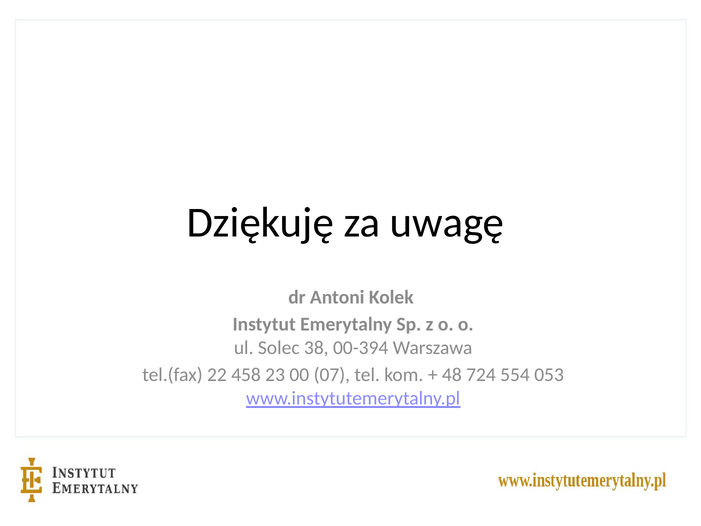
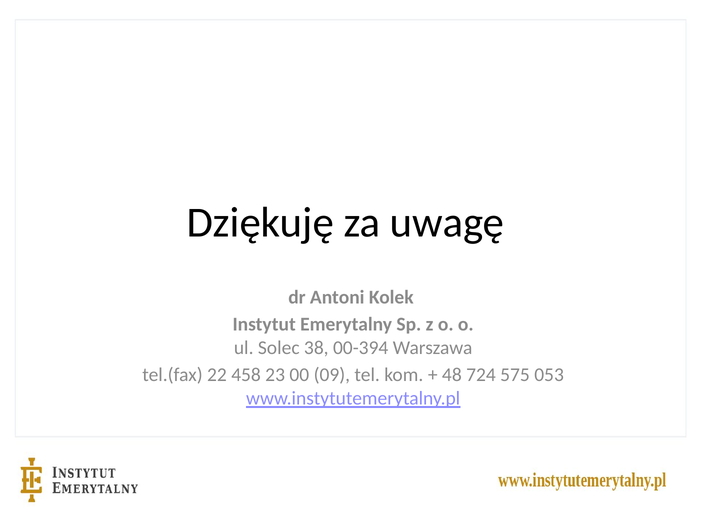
07: 07 -> 09 (332, 375)
554: 554 -> 575 (515, 375)
